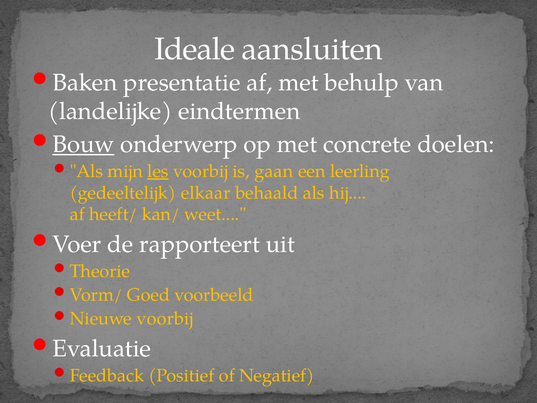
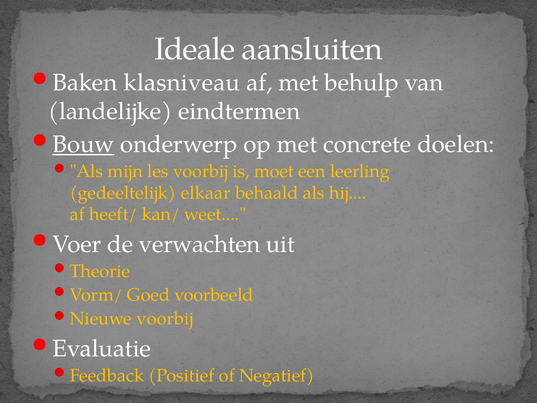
presentatie: presentatie -> klasniveau (182, 82)
les underline: present -> none (158, 171)
gaan: gaan -> moet (274, 171)
rapporteert: rapporteert -> verwachten (200, 244)
